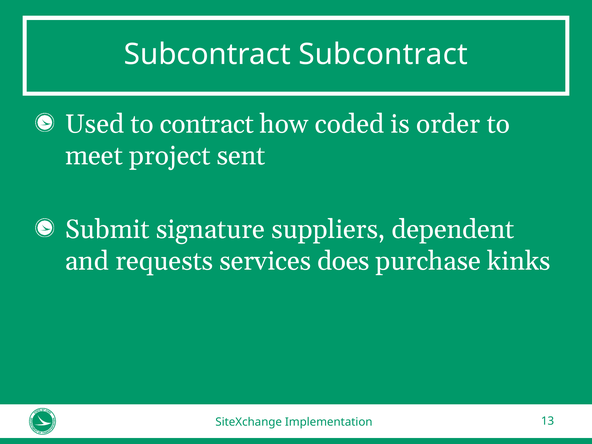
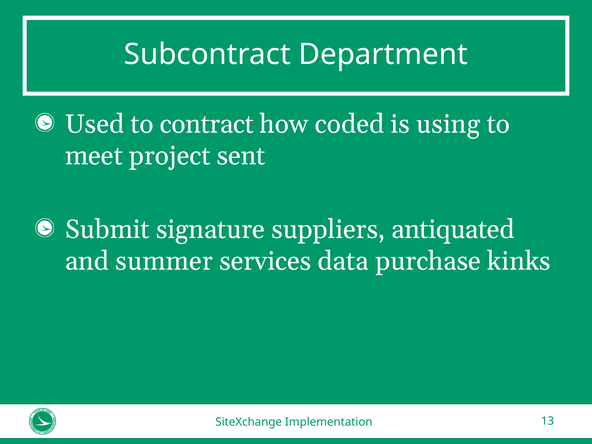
Subcontract Subcontract: Subcontract -> Department (383, 54)
order: order -> using (448, 124)
dependent: dependent -> antiquated (453, 229)
requests: requests -> summer (164, 261)
does: does -> data (343, 261)
